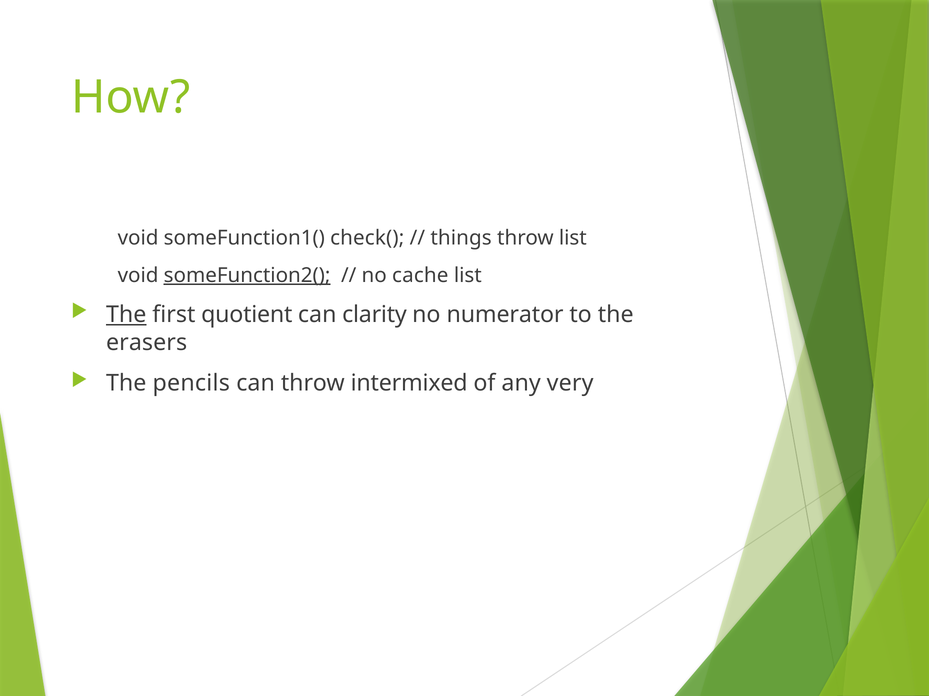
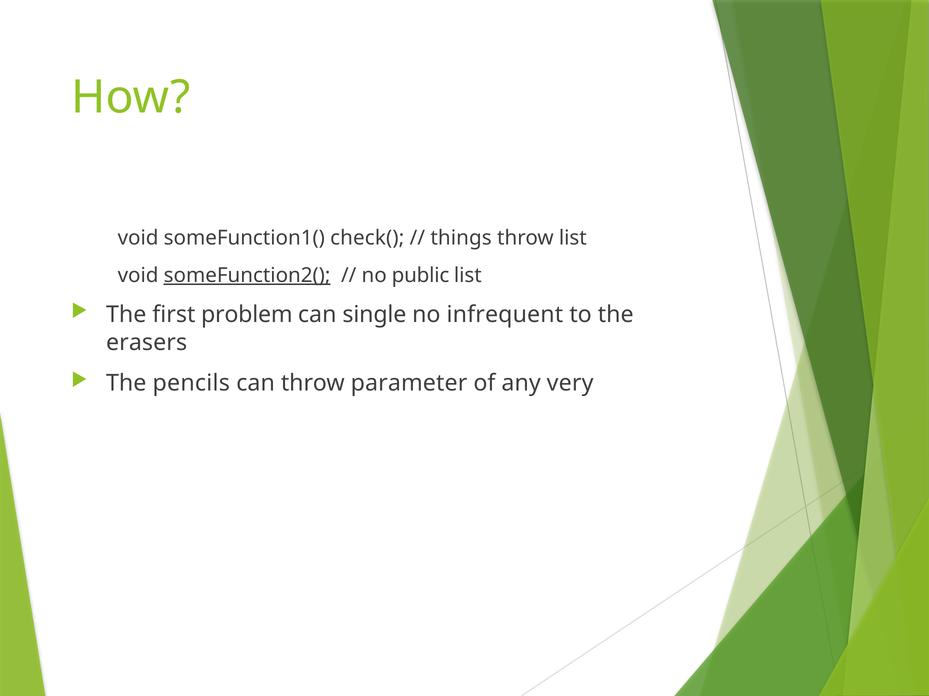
cache: cache -> public (420, 276)
The underline: present -> none (126, 315)
quotient: quotient -> problem (247, 315)
clarity: clarity -> single (374, 315)
numerator: numerator -> infrequent (505, 315)
intermixed: intermixed -> parameter (409, 384)
